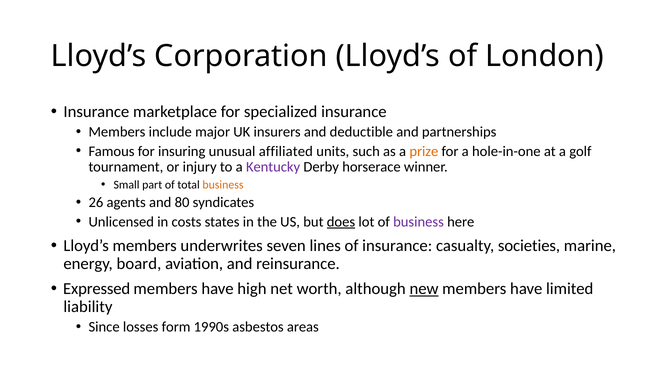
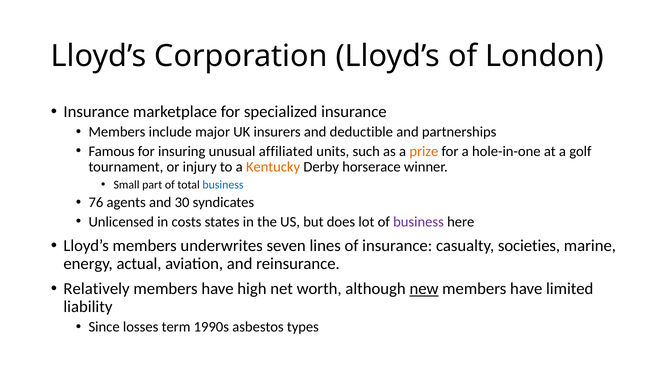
Kentucky colour: purple -> orange (273, 167)
business colour: orange -> blue (223, 185)
26: 26 -> 76 (96, 202)
80: 80 -> 30 (182, 202)
does underline: present -> none (341, 222)
board: board -> actual (139, 264)
Expressed: Expressed -> Relatively (97, 288)
form: form -> term (176, 327)
areas: areas -> types (303, 327)
